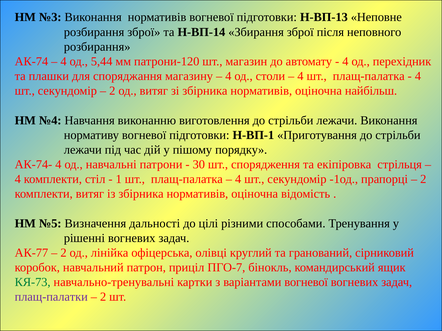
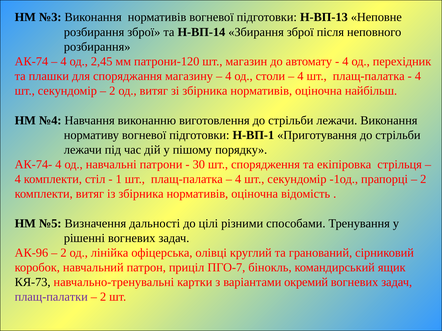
5,44: 5,44 -> 2,45 (102, 62)
АК-77: АК-77 -> АК-96 (31, 253)
КЯ-73 colour: green -> black (33, 283)
варіантами вогневої: вогневої -> окремий (306, 283)
